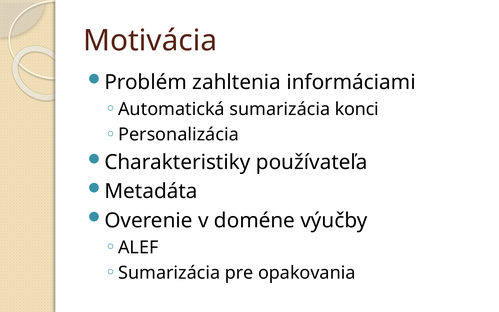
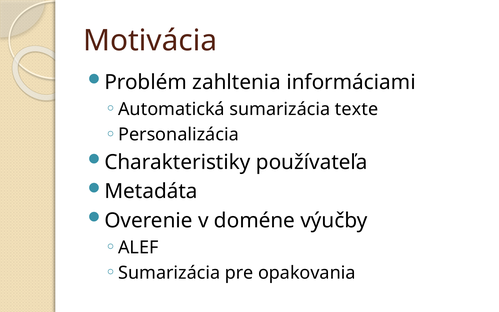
konci: konci -> texte (357, 109)
